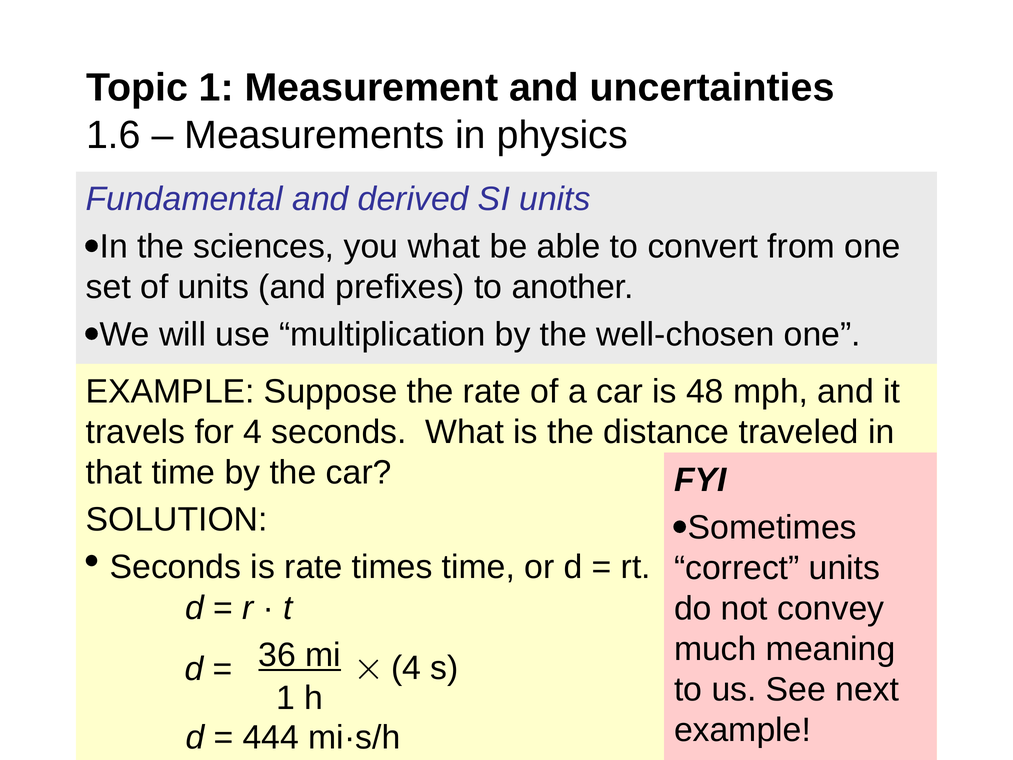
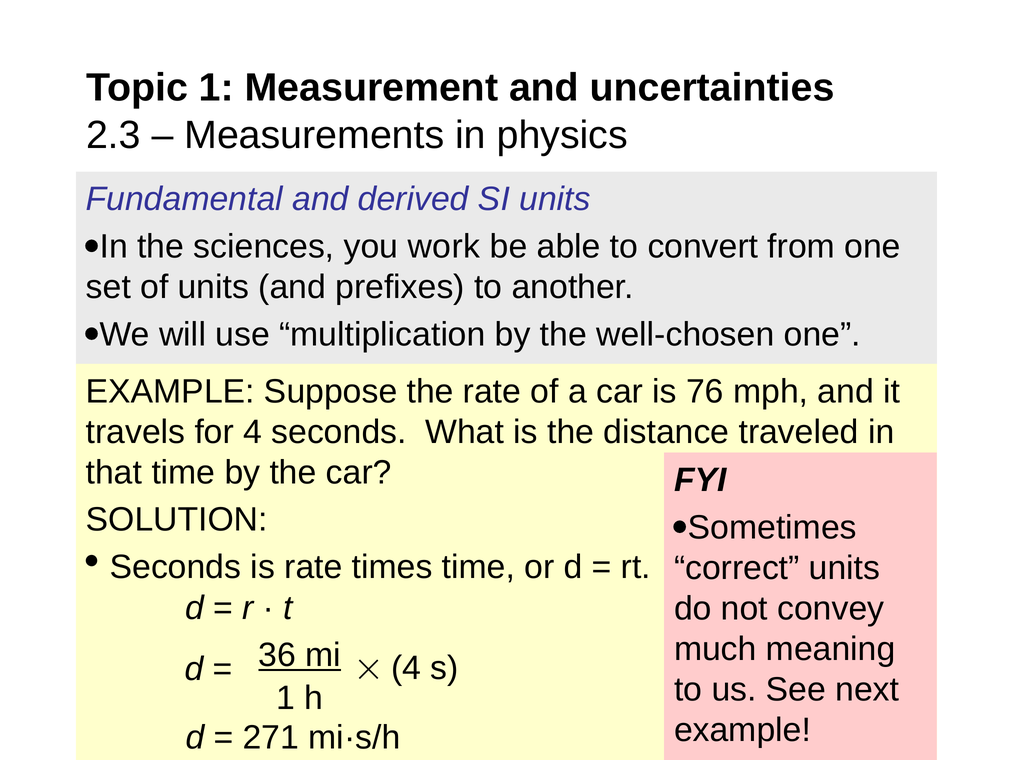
1.6: 1.6 -> 2.3 (113, 135)
you what: what -> work (444, 247)
48: 48 -> 76 (705, 391)
444: 444 -> 271 (271, 738)
